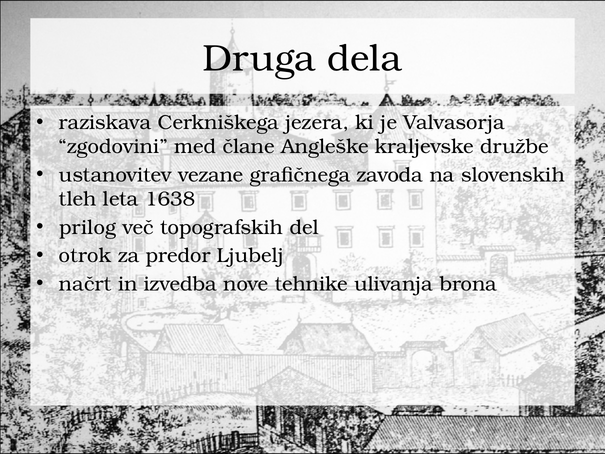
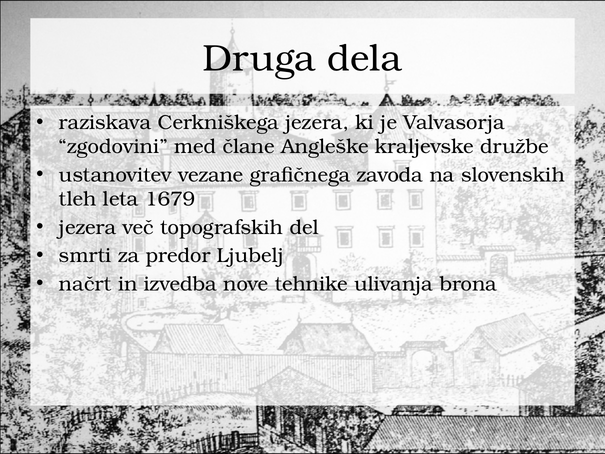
1638: 1638 -> 1679 (170, 199)
prilog: prilog -> jezera (88, 227)
otrok: otrok -> smrti (85, 255)
